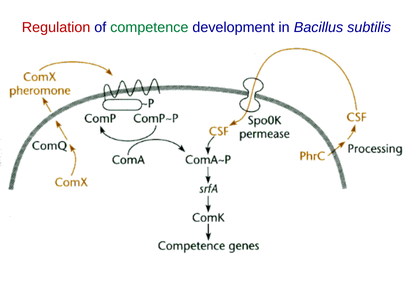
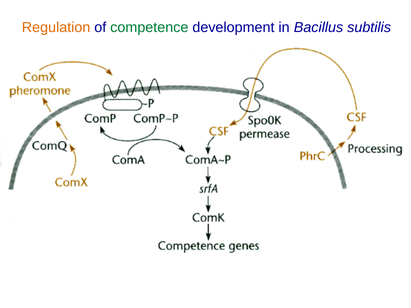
Regulation colour: red -> orange (56, 27)
